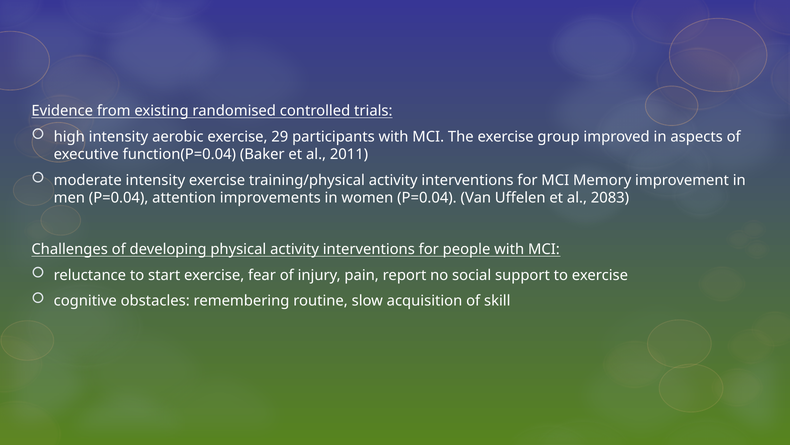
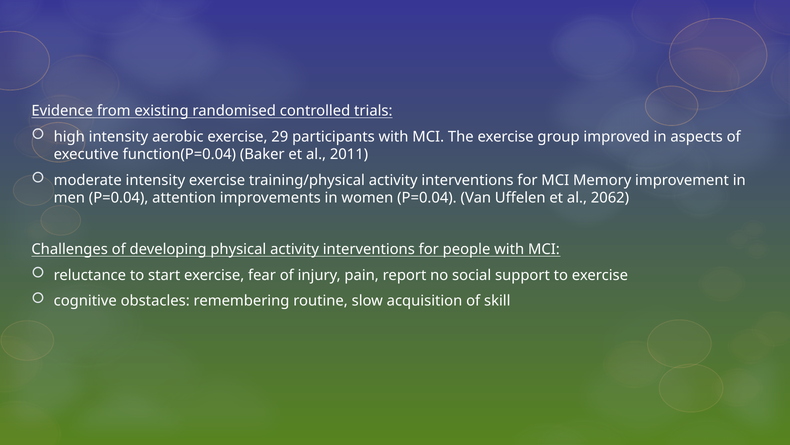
2083: 2083 -> 2062 (610, 198)
